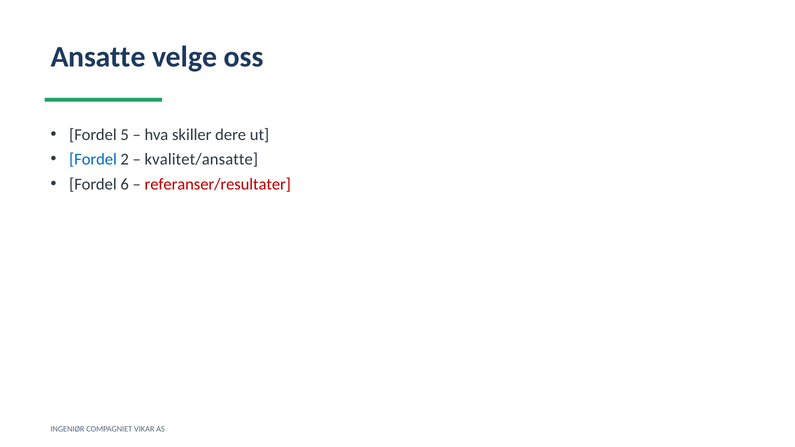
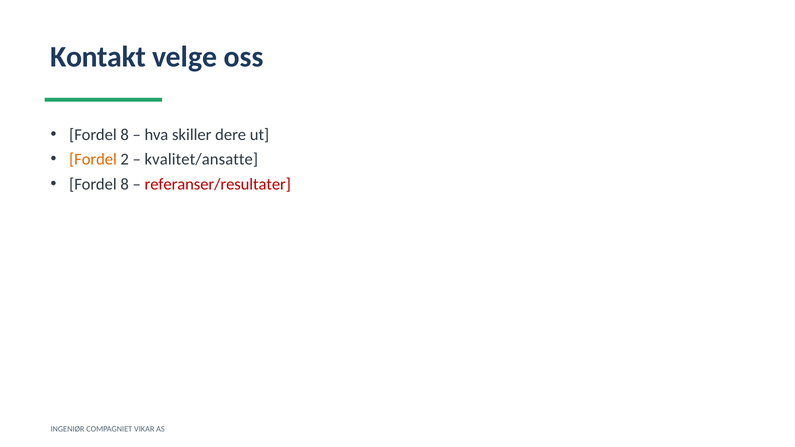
Ansatte: Ansatte -> Kontakt (98, 57)
5: 5 -> 8 (125, 135)
Fordel colour: blue -> orange (93, 160)
6: 6 -> 8 (125, 184)
